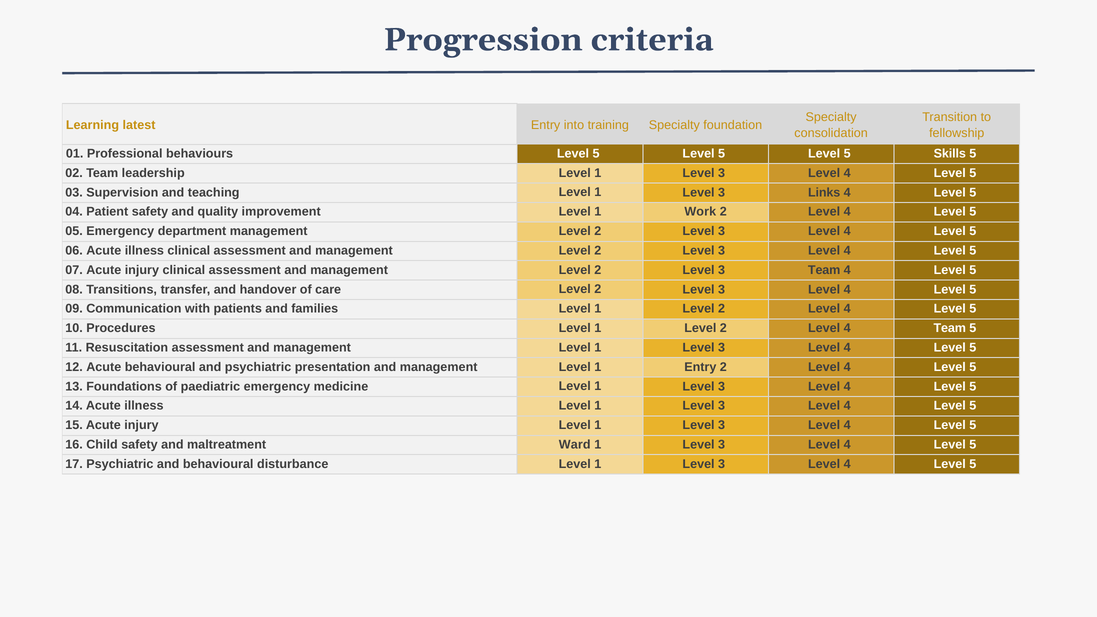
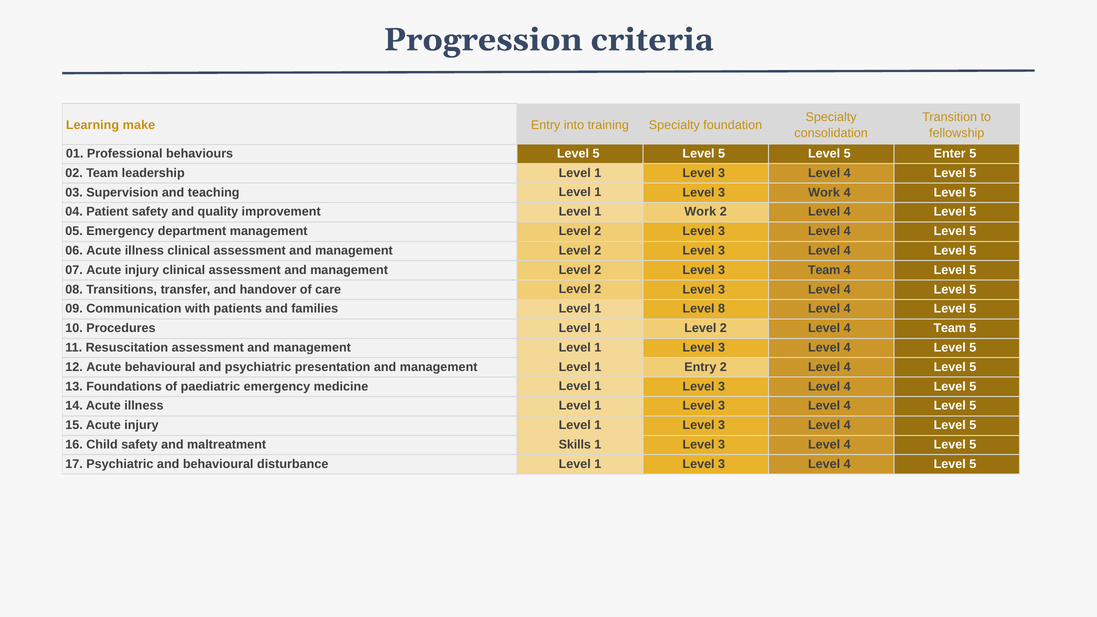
latest: latest -> make (139, 125)
Skills: Skills -> Enter (950, 154)
3 Links: Links -> Work (824, 192)
2: 2 -> 8 (722, 309)
Ward: Ward -> Skills (575, 445)
